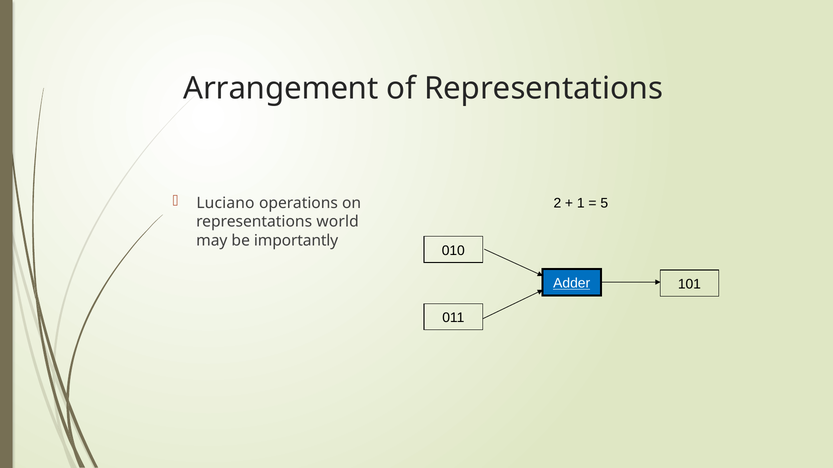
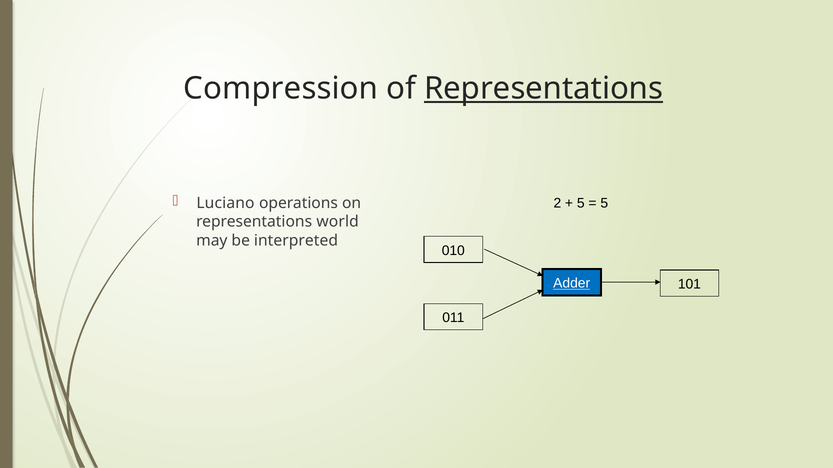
Arrangement: Arrangement -> Compression (281, 89)
Representations underline: none -> present (544, 89)
1: 1 -> 5 (581, 203)
importantly: importantly -> interpreted (296, 241)
